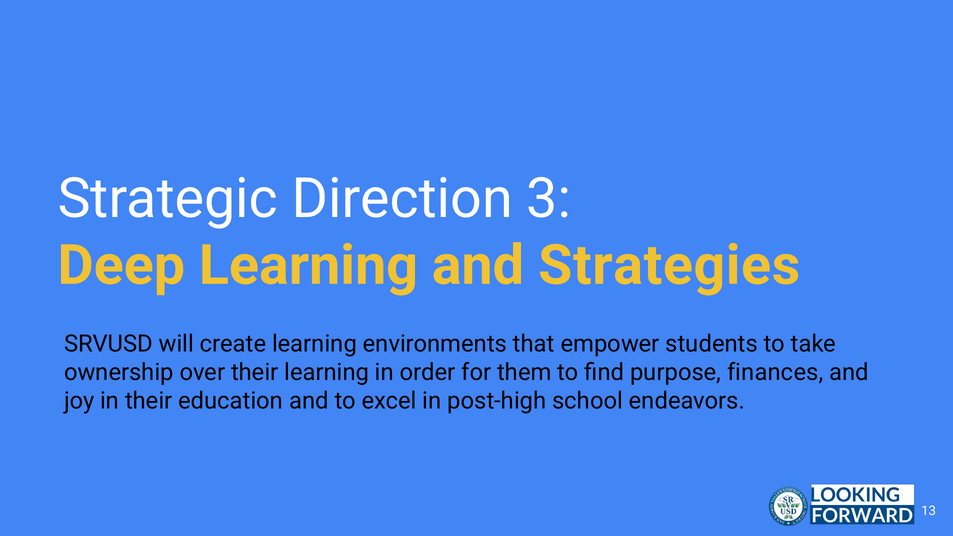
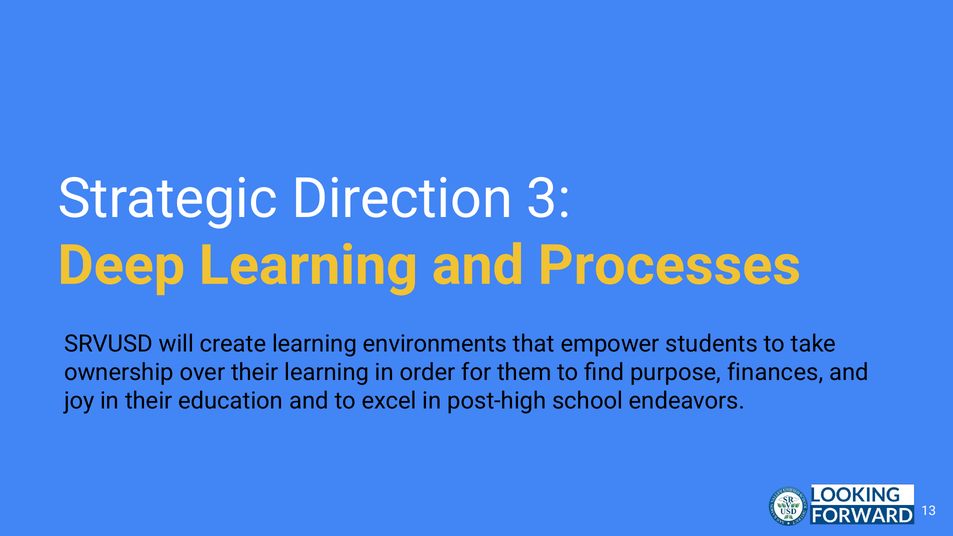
Strategies: Strategies -> Processes (669, 266)
